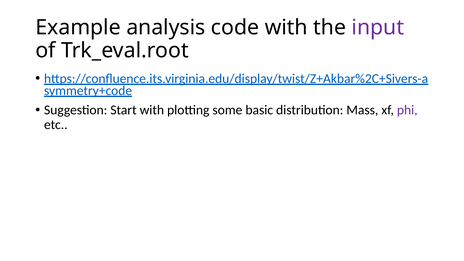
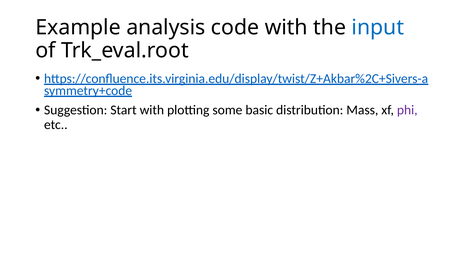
input colour: purple -> blue (378, 27)
